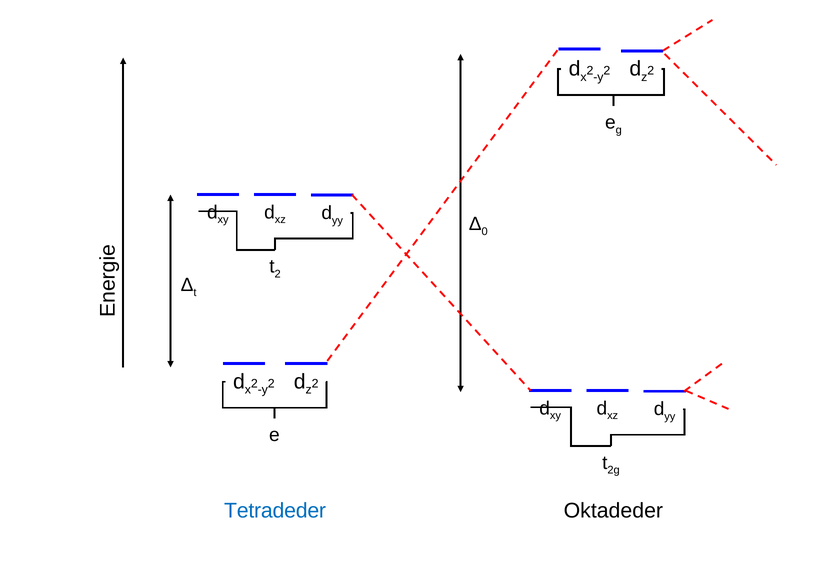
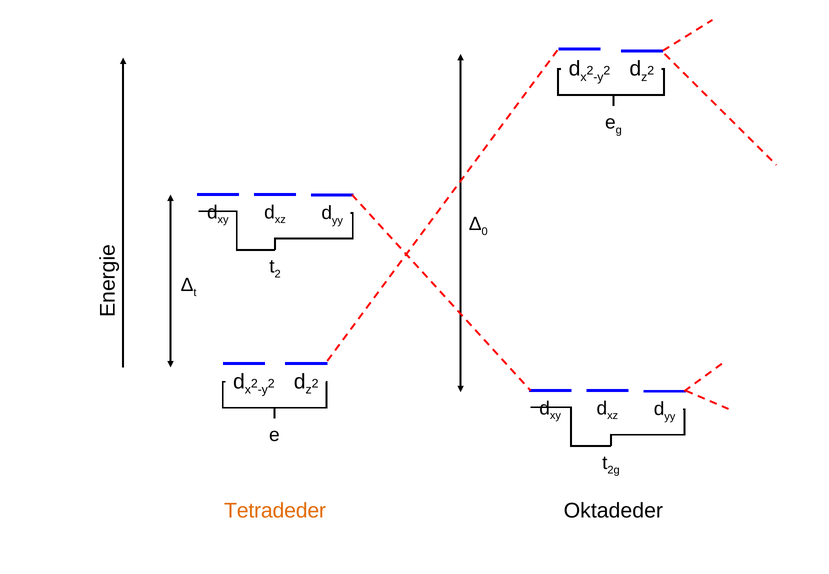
Tetradeder colour: blue -> orange (275, 511)
